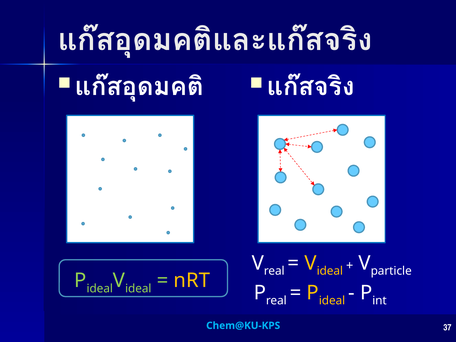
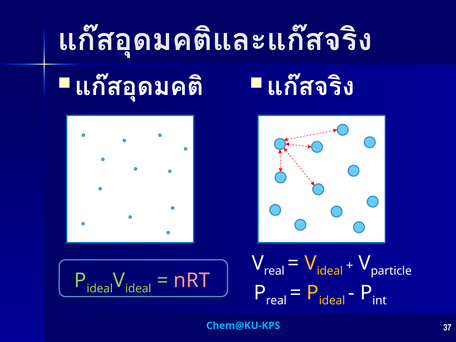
nRT colour: yellow -> pink (192, 281)
